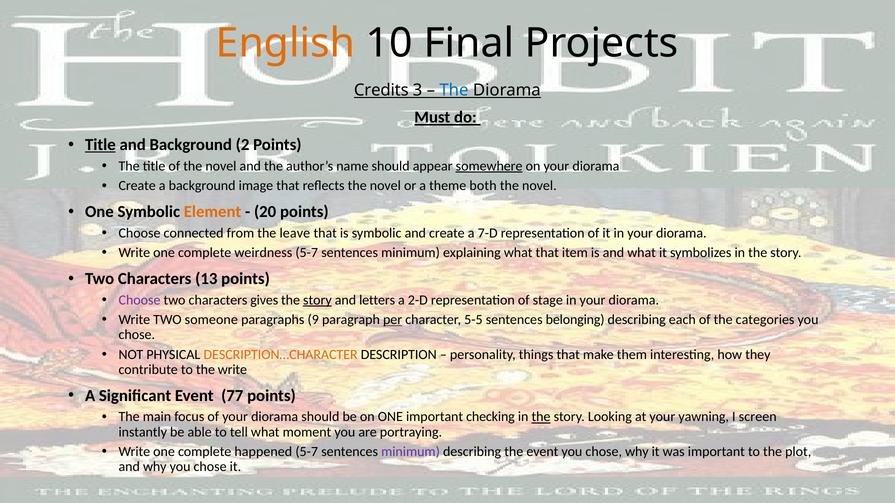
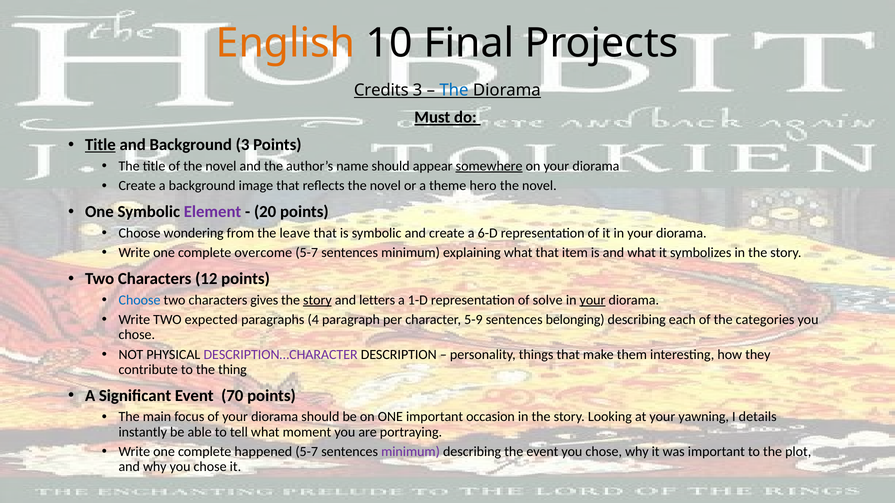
Background 2: 2 -> 3 (243, 145)
both: both -> hero (483, 186)
Element colour: orange -> purple (213, 212)
connected: connected -> wondering (194, 233)
7-D: 7-D -> 6-D (488, 233)
weirdness: weirdness -> overcome (263, 253)
13: 13 -> 12 (206, 279)
Choose colour: purple -> blue (140, 300)
2-D: 2-D -> 1-D (418, 300)
stage: stage -> solve (548, 300)
your underline: none -> present (592, 300)
someone: someone -> expected (211, 320)
9: 9 -> 4 (313, 320)
per underline: present -> none (393, 320)
5-5: 5-5 -> 5-9 (473, 320)
DESCRIPTION…CHARACTER colour: orange -> purple (281, 355)
the write: write -> thing (232, 370)
77: 77 -> 70 (232, 396)
checking: checking -> occasion (490, 417)
the underline: present -> none (541, 417)
screen: screen -> details (758, 417)
